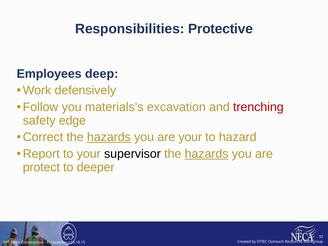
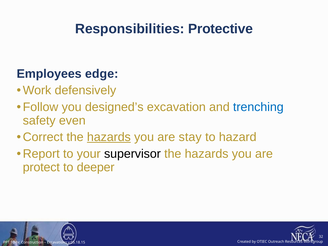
deep: deep -> edge (102, 74)
materials’s: materials’s -> designed’s (114, 107)
trenching colour: red -> blue (258, 107)
edge: edge -> even (72, 120)
are your: your -> stay (190, 137)
hazards underline: present -> none (207, 154)
